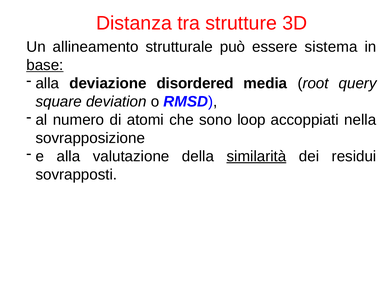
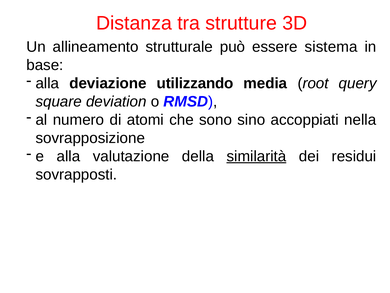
base underline: present -> none (45, 65)
disordered: disordered -> utilizzando (195, 83)
loop: loop -> sino (251, 120)
